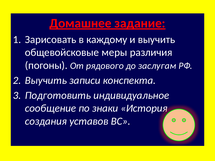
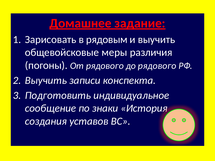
каждому: каждому -> рядовым (107, 40)
до заслугам: заслугам -> рядового (157, 66)
